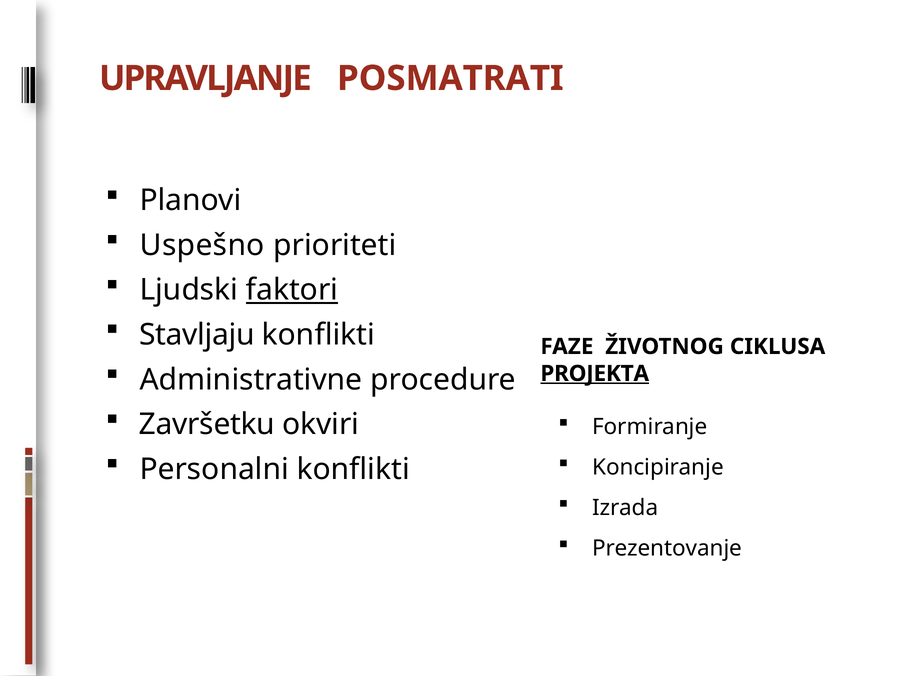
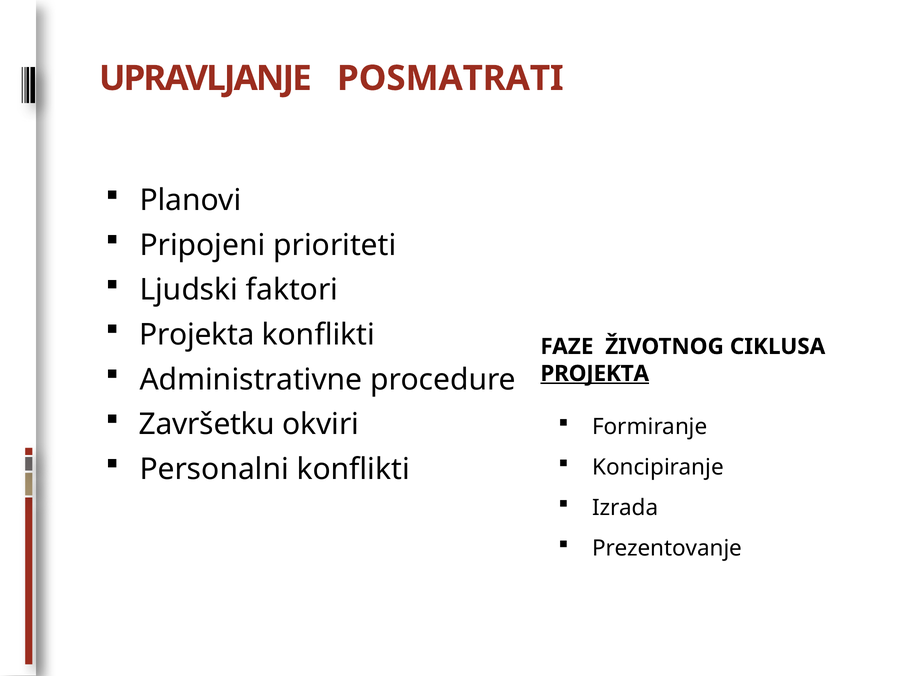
Uspešno: Uspešno -> Pripojeni (202, 245)
faktori underline: present -> none (292, 290)
Stavljaju: Stavljaju -> Projekta (197, 335)
